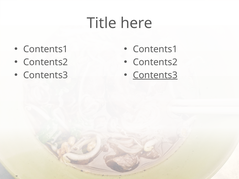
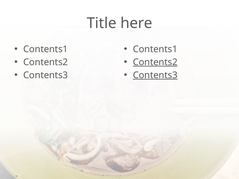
Contents2 underline: none -> present (155, 62)
